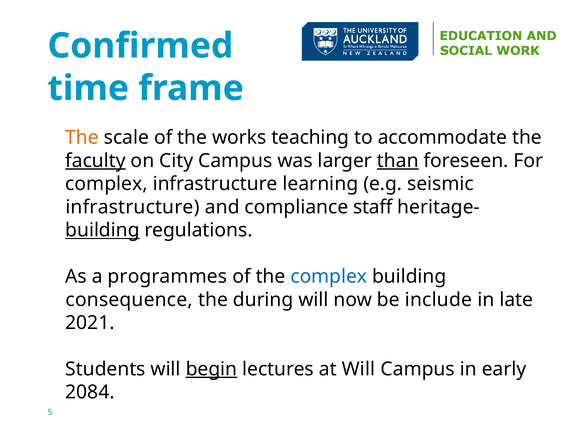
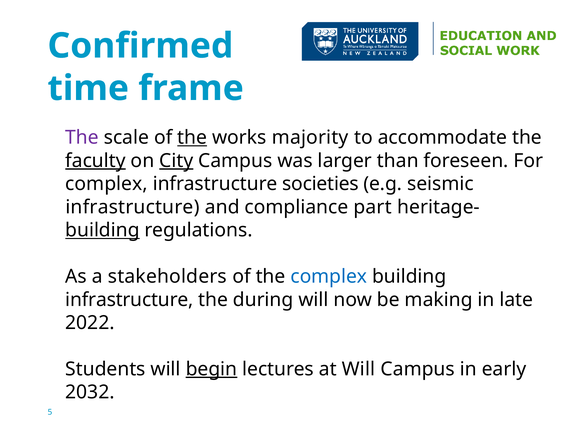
The colour: orange -> purple (82, 138)
the underline: none -> present (192, 138)
teaching: teaching -> majority (310, 138)
City underline: none -> present (176, 161)
than underline: present -> none (398, 161)
learning: learning -> societies (320, 184)
staff: staff -> part (373, 207)
programmes: programmes -> stakeholders (167, 277)
consequence: consequence -> infrastructure (129, 300)
include: include -> making (439, 300)
2021: 2021 -> 2022 (90, 323)
2084: 2084 -> 2032 (90, 392)
